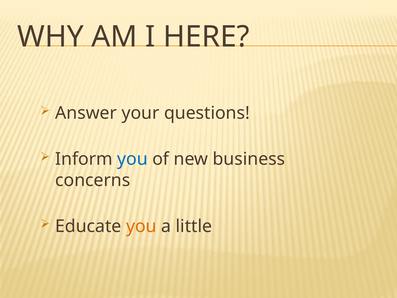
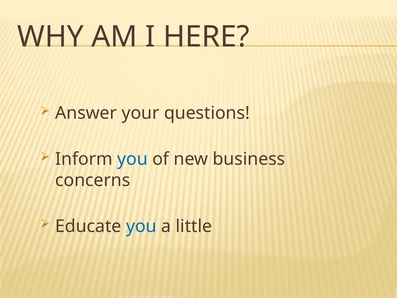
you colour: orange -> blue (141, 226)
